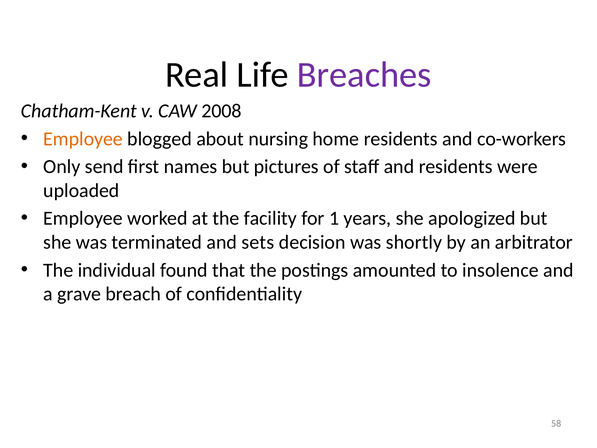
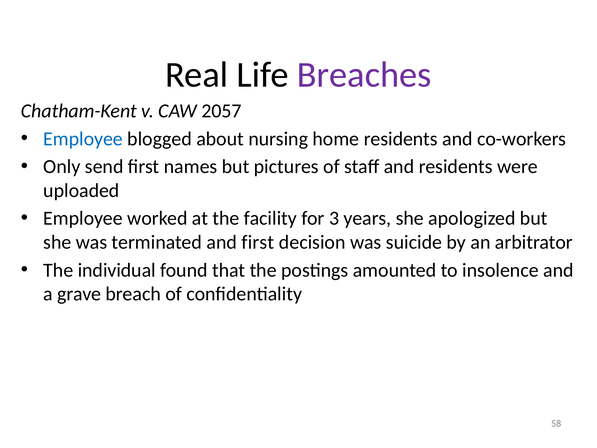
2008: 2008 -> 2057 (222, 111)
Employee colour: orange -> blue (83, 139)
1: 1 -> 3 (334, 218)
and sets: sets -> first (258, 242)
shortly: shortly -> suicide (414, 242)
